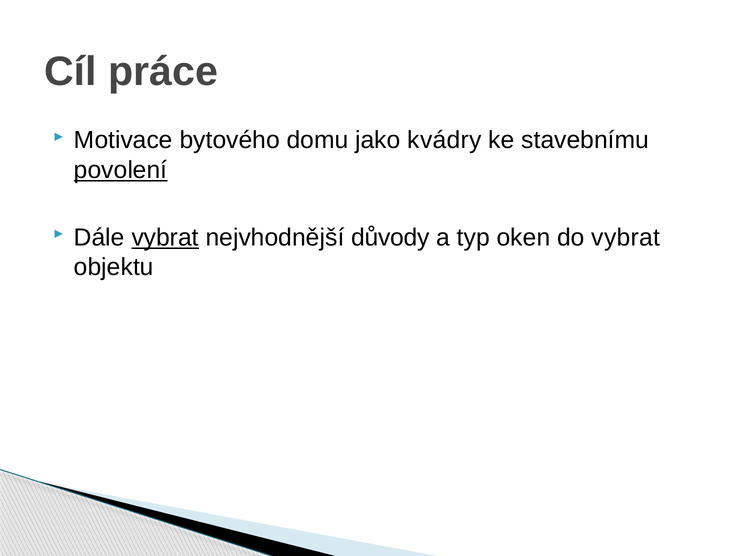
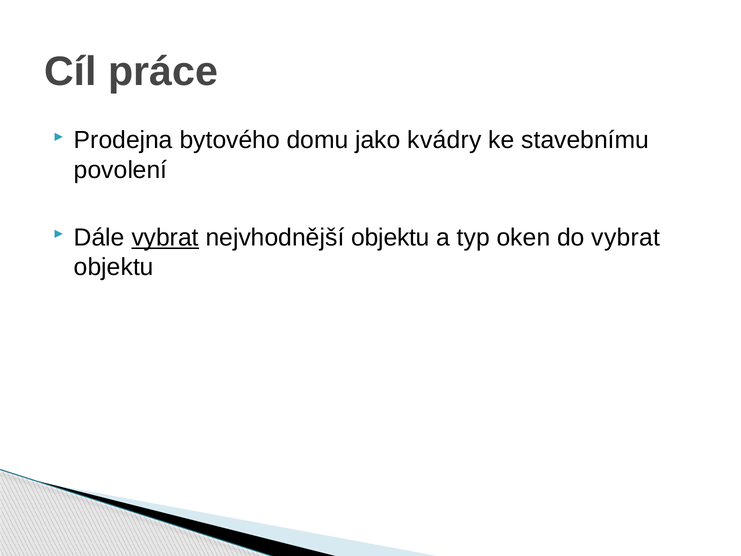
Motivace: Motivace -> Prodejna (123, 140)
povolení underline: present -> none (121, 170)
nejvhodnější důvody: důvody -> objektu (390, 237)
